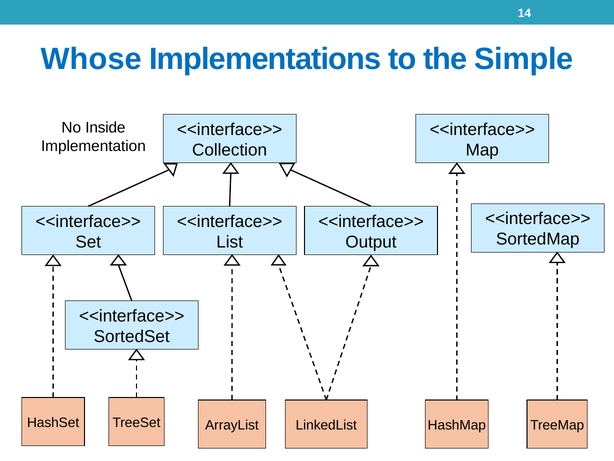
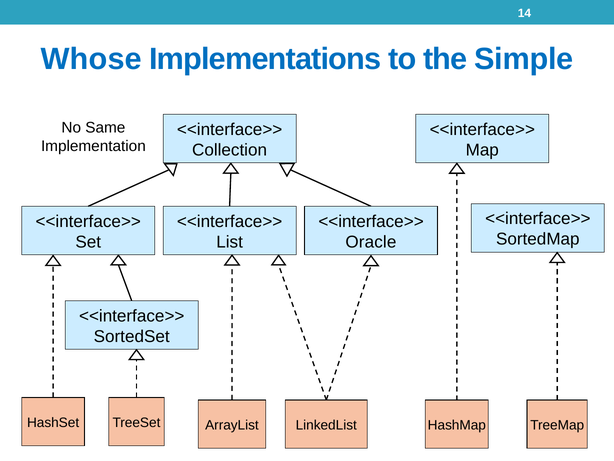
Inside: Inside -> Same (105, 127)
Output: Output -> Oracle (371, 242)
